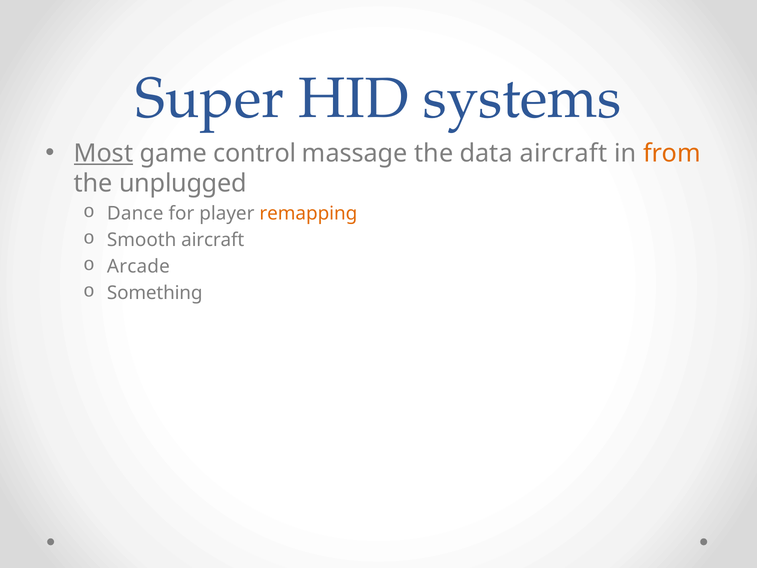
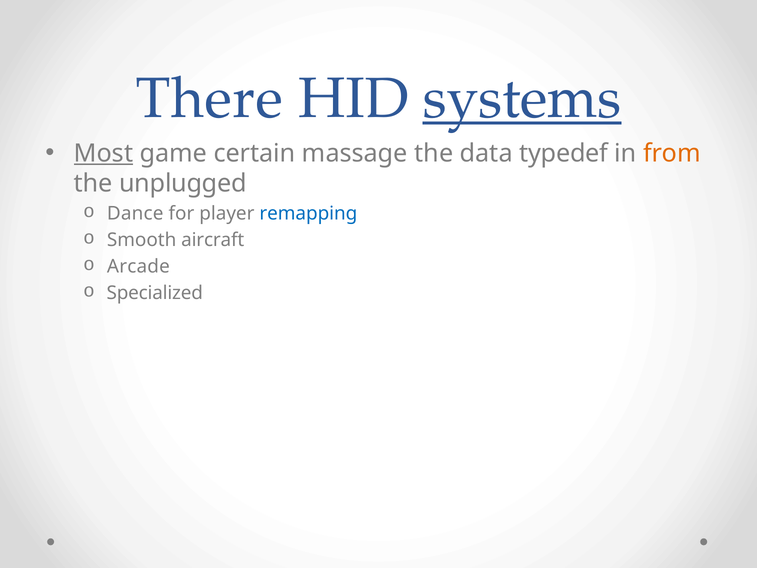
Super: Super -> There (209, 99)
systems underline: none -> present (522, 99)
control: control -> certain (255, 153)
data aircraft: aircraft -> typedef (564, 153)
remapping colour: orange -> blue (308, 213)
Something: Something -> Specialized (155, 293)
